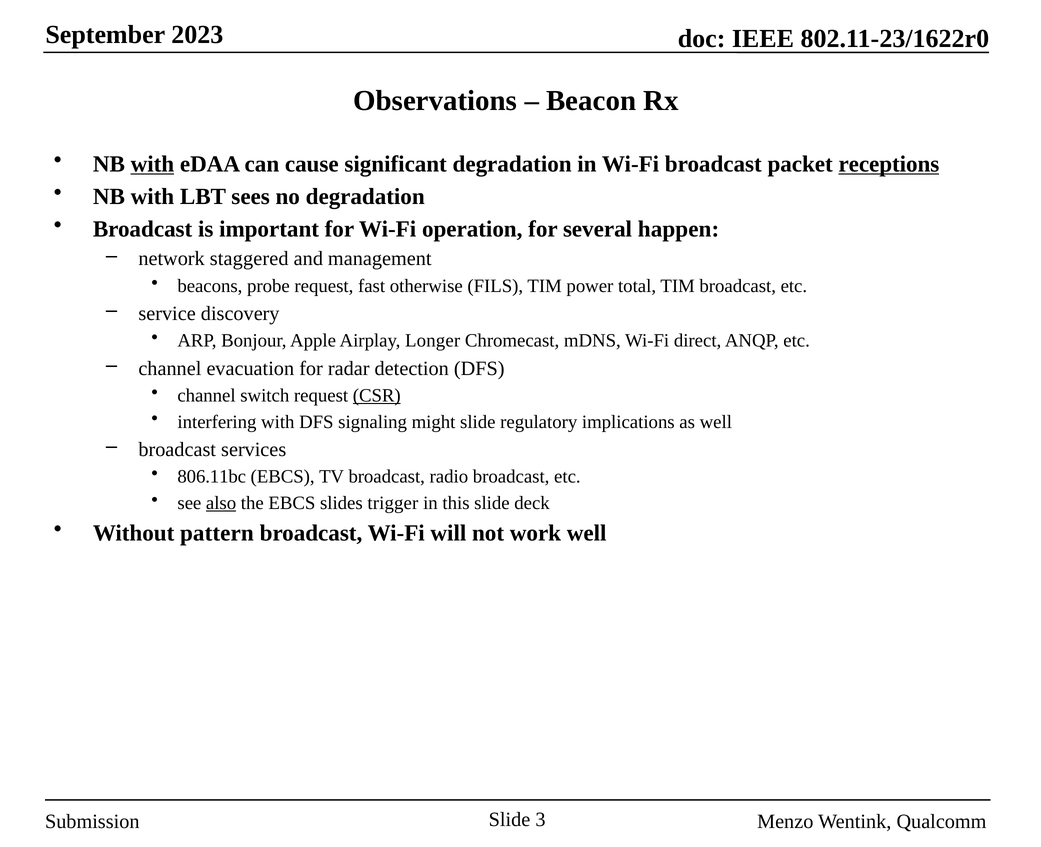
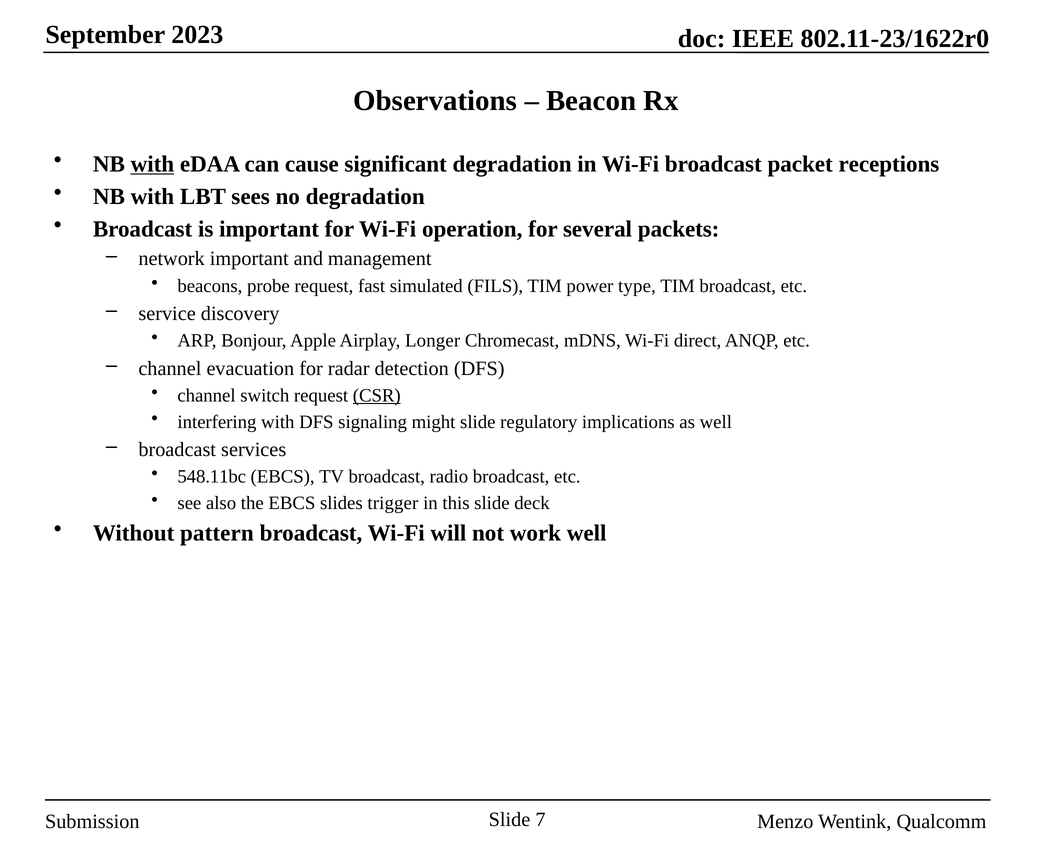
receptions underline: present -> none (889, 164)
happen: happen -> packets (679, 229)
network staggered: staggered -> important (249, 259)
otherwise: otherwise -> simulated (426, 286)
total: total -> type (637, 286)
806.11bc: 806.11bc -> 548.11bc (212, 476)
also underline: present -> none (221, 503)
3: 3 -> 7 (540, 819)
